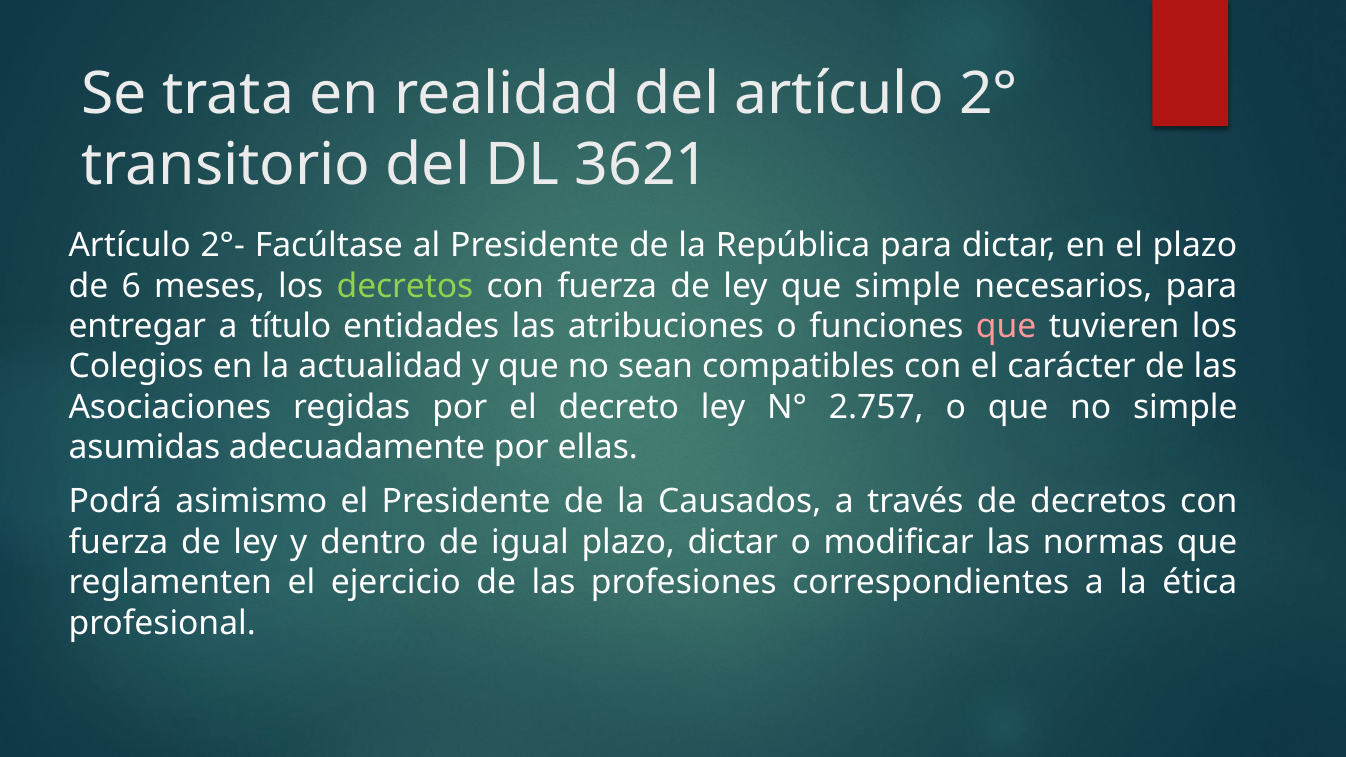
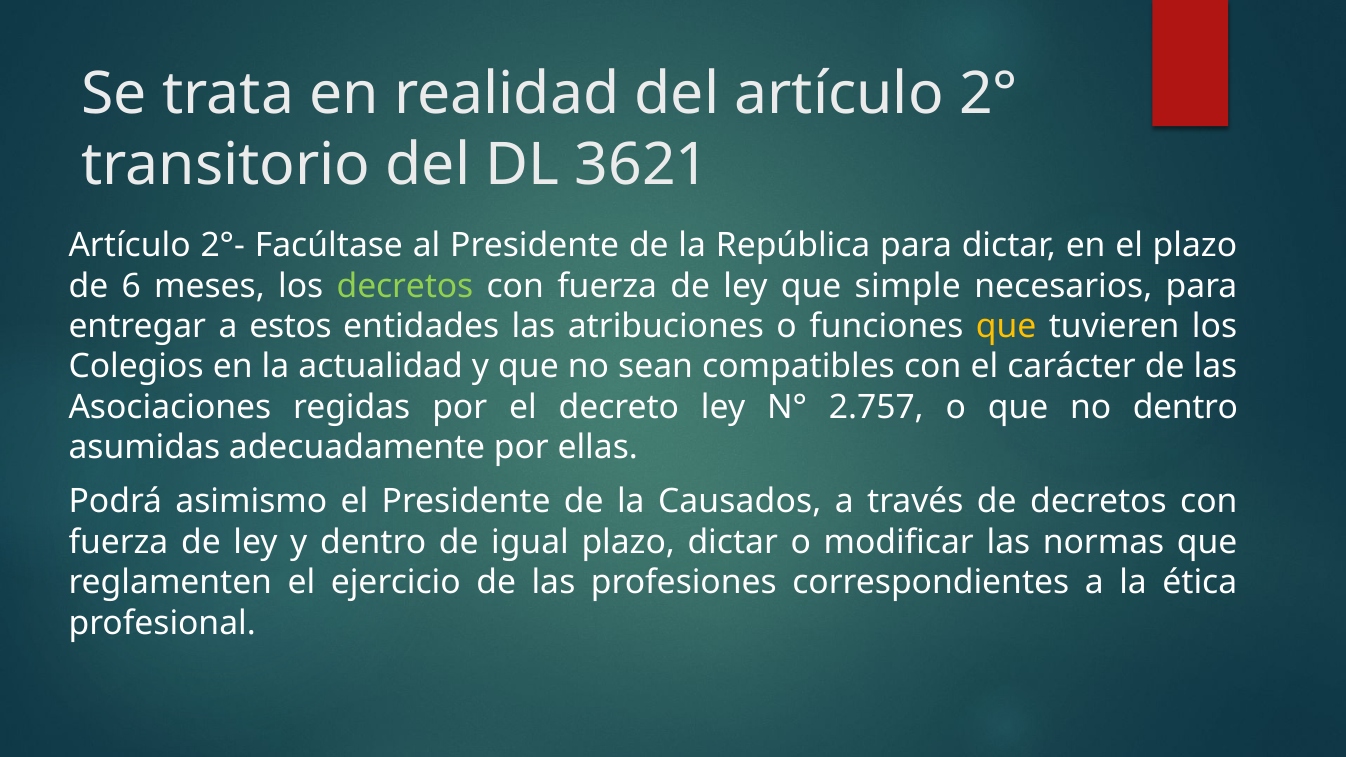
título: título -> estos (291, 326)
que colour: pink -> yellow (1006, 326)
no simple: simple -> dentro (1185, 407)
